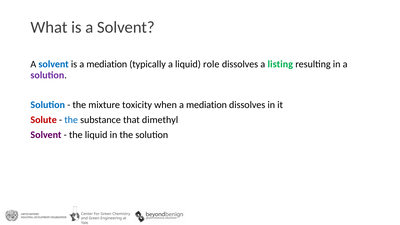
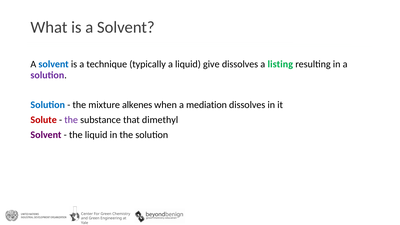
is a mediation: mediation -> technique (107, 64)
role: role -> give (211, 64)
toxicity: toxicity -> alkenes (137, 105)
the colour: blue -> purple (71, 120)
